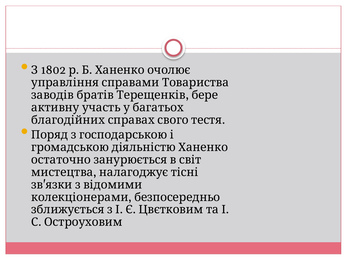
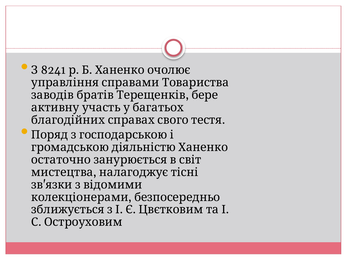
1802: 1802 -> 8241 (53, 70)
